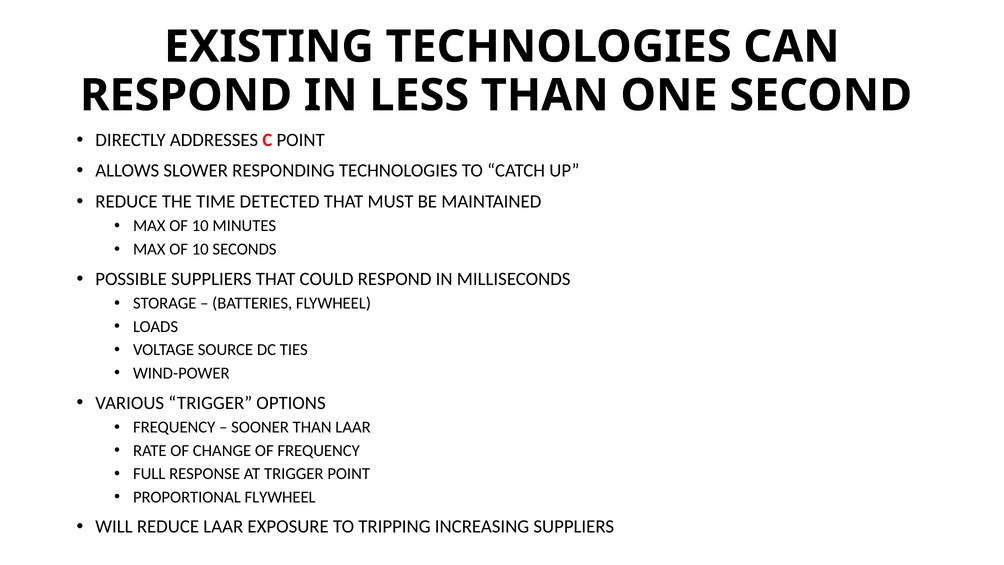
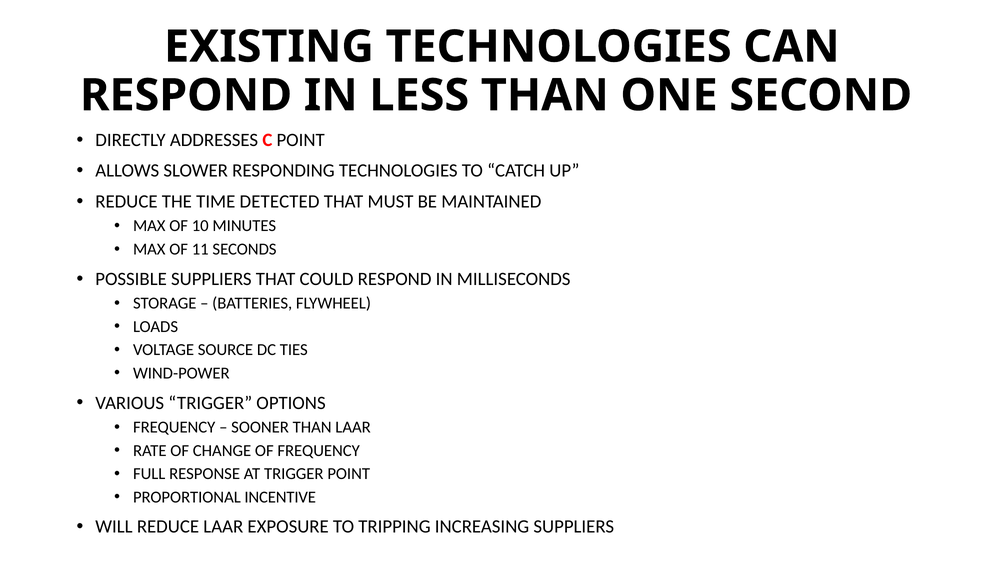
10: 10 -> 11 (200, 249)
PROPORTIONAL FLYWHEEL: FLYWHEEL -> INCENTIVE (280, 497)
